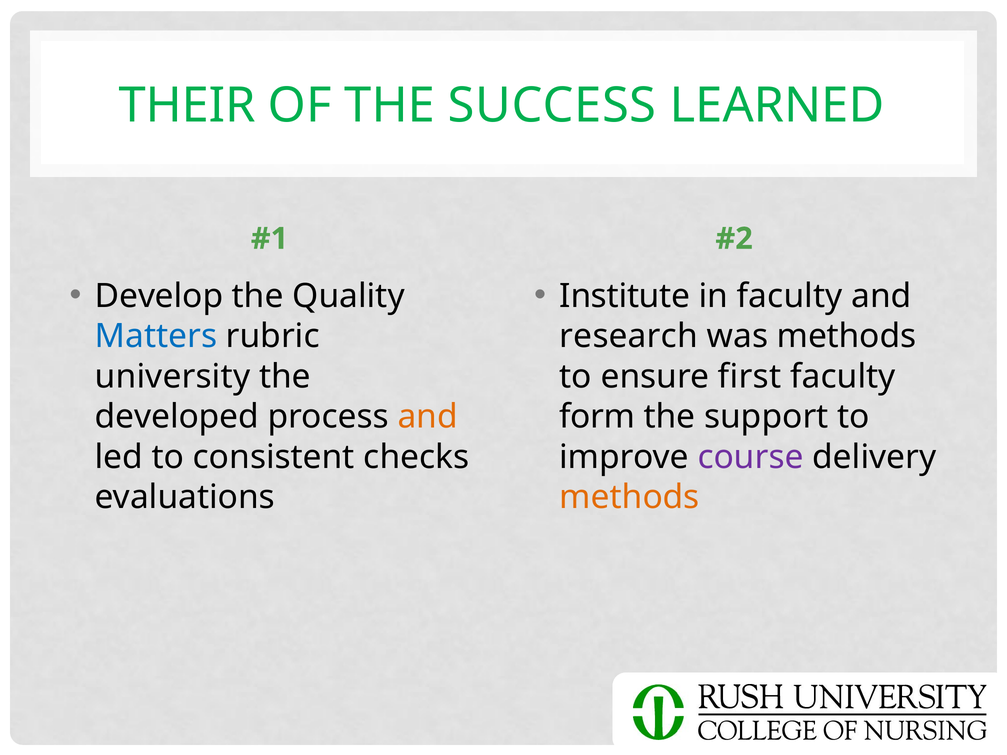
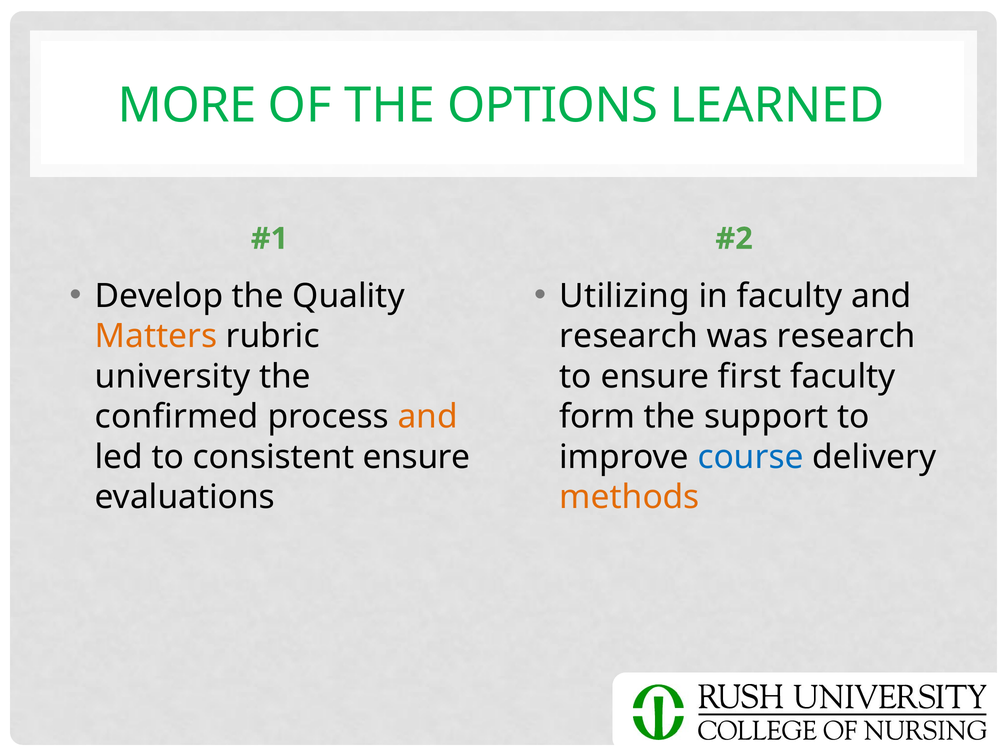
THEIR: THEIR -> MORE (187, 106)
SUCCESS: SUCCESS -> OPTIONS (553, 106)
Institute: Institute -> Utilizing (625, 296)
Matters colour: blue -> orange (156, 336)
was methods: methods -> research (846, 336)
developed: developed -> confirmed (177, 417)
consistent checks: checks -> ensure (417, 457)
course colour: purple -> blue (751, 457)
